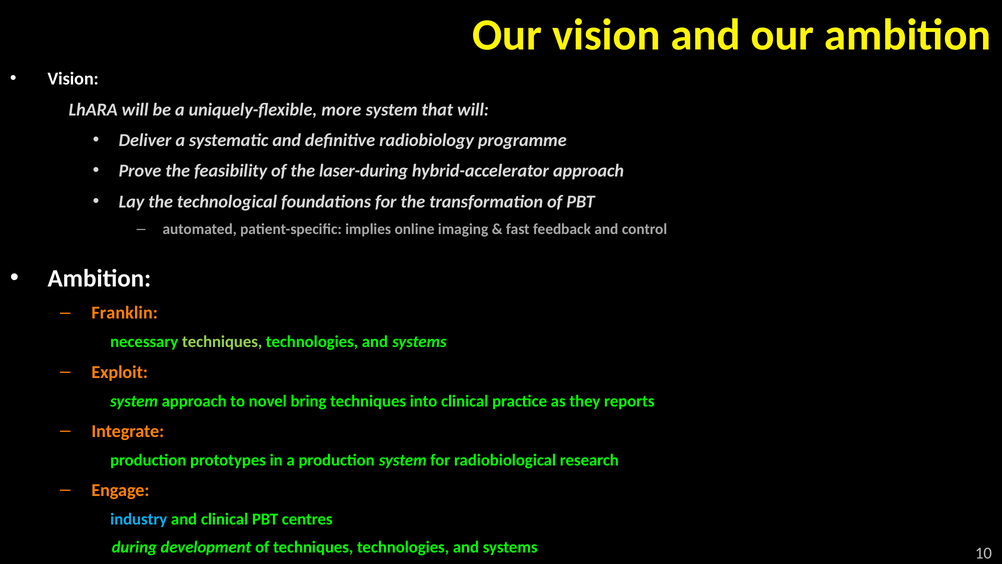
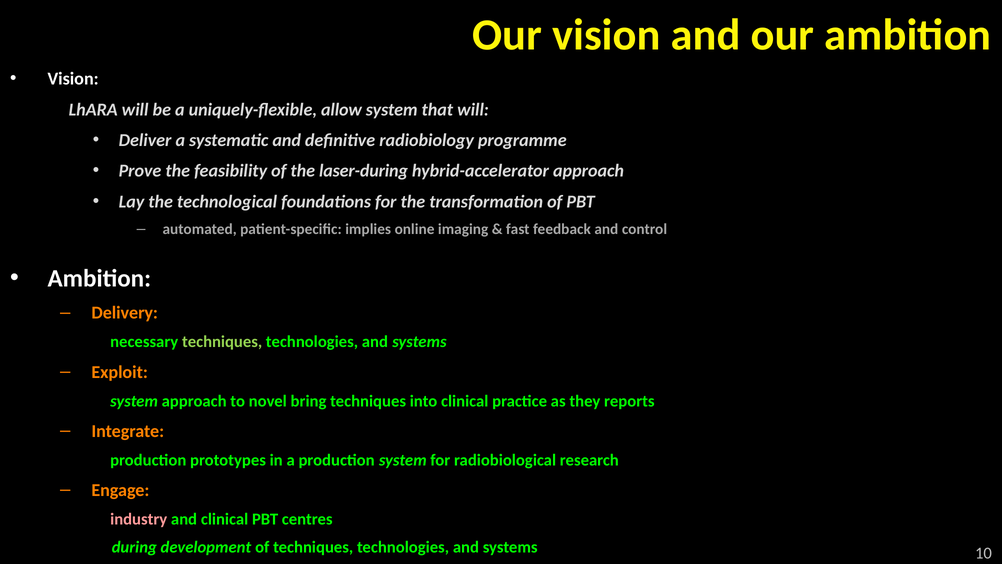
more: more -> allow (342, 109)
Franklin: Franklin -> Delivery (125, 313)
industry colour: light blue -> pink (139, 519)
